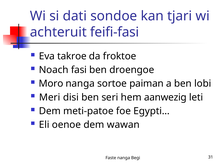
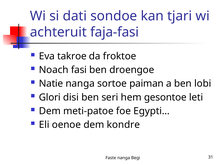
feifi-fasi: feifi-fasi -> faja-fasi (115, 32)
Moro: Moro -> Natie (51, 84)
Meri: Meri -> Glori (50, 97)
aanwezig: aanwezig -> gesontoe (165, 97)
wawan: wawan -> kondre (123, 125)
